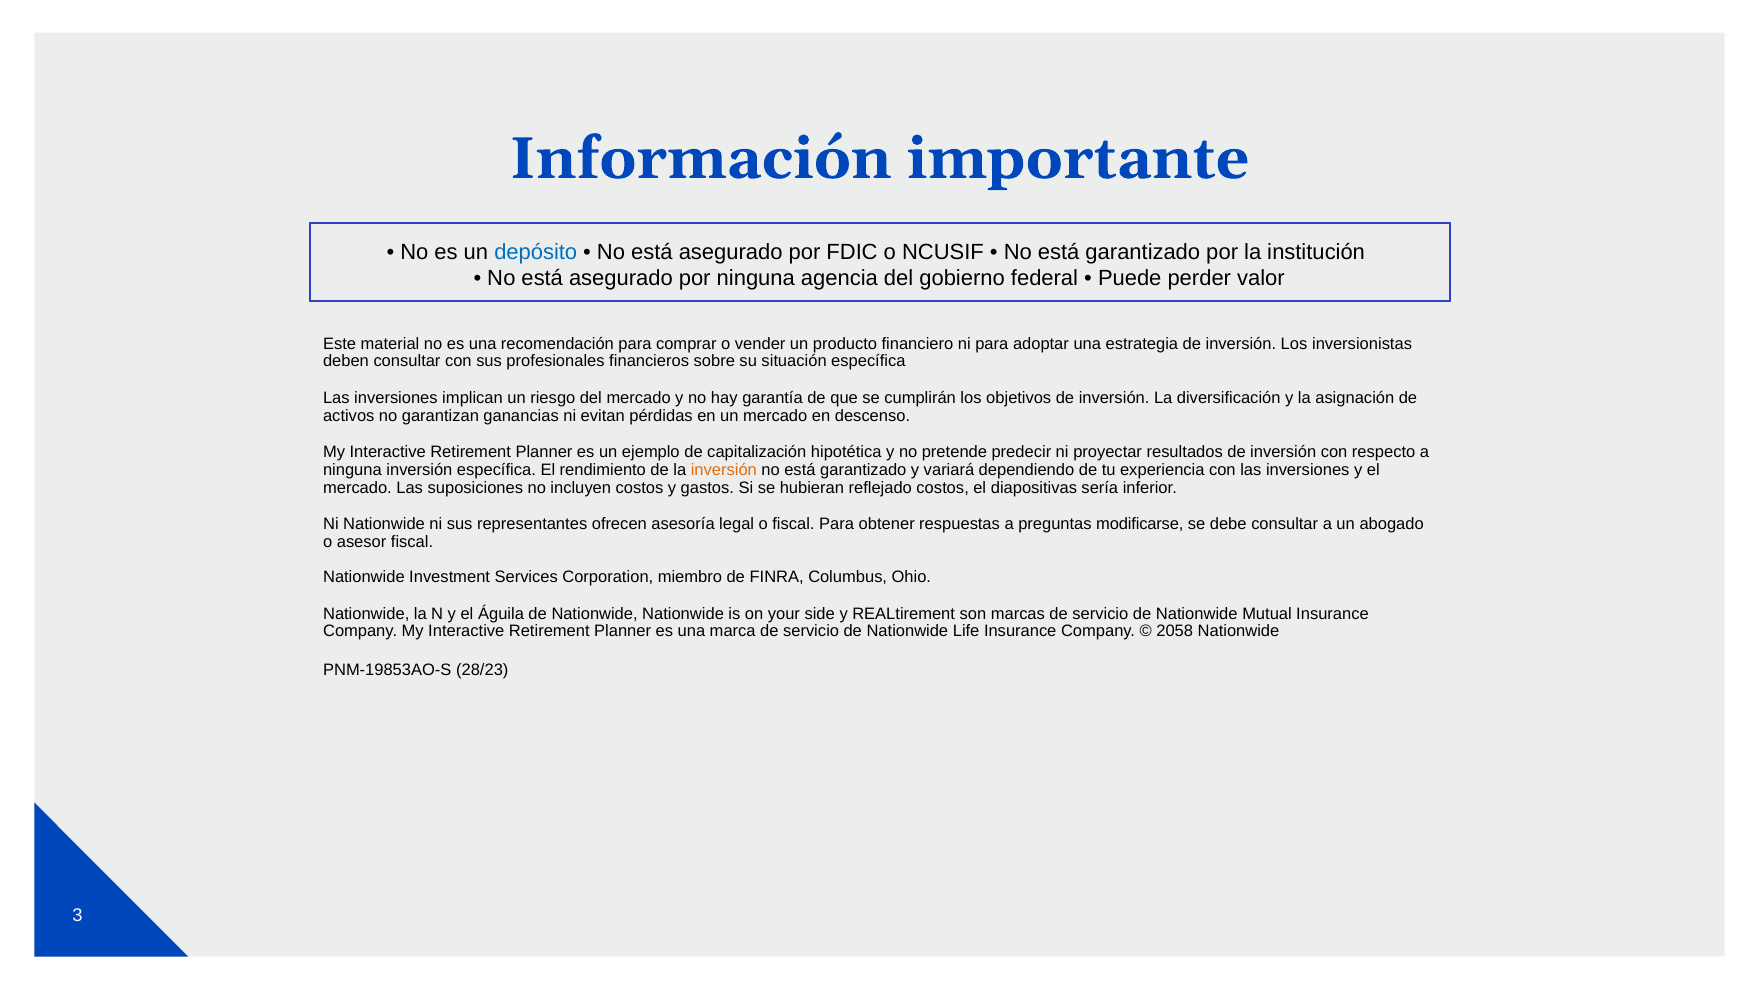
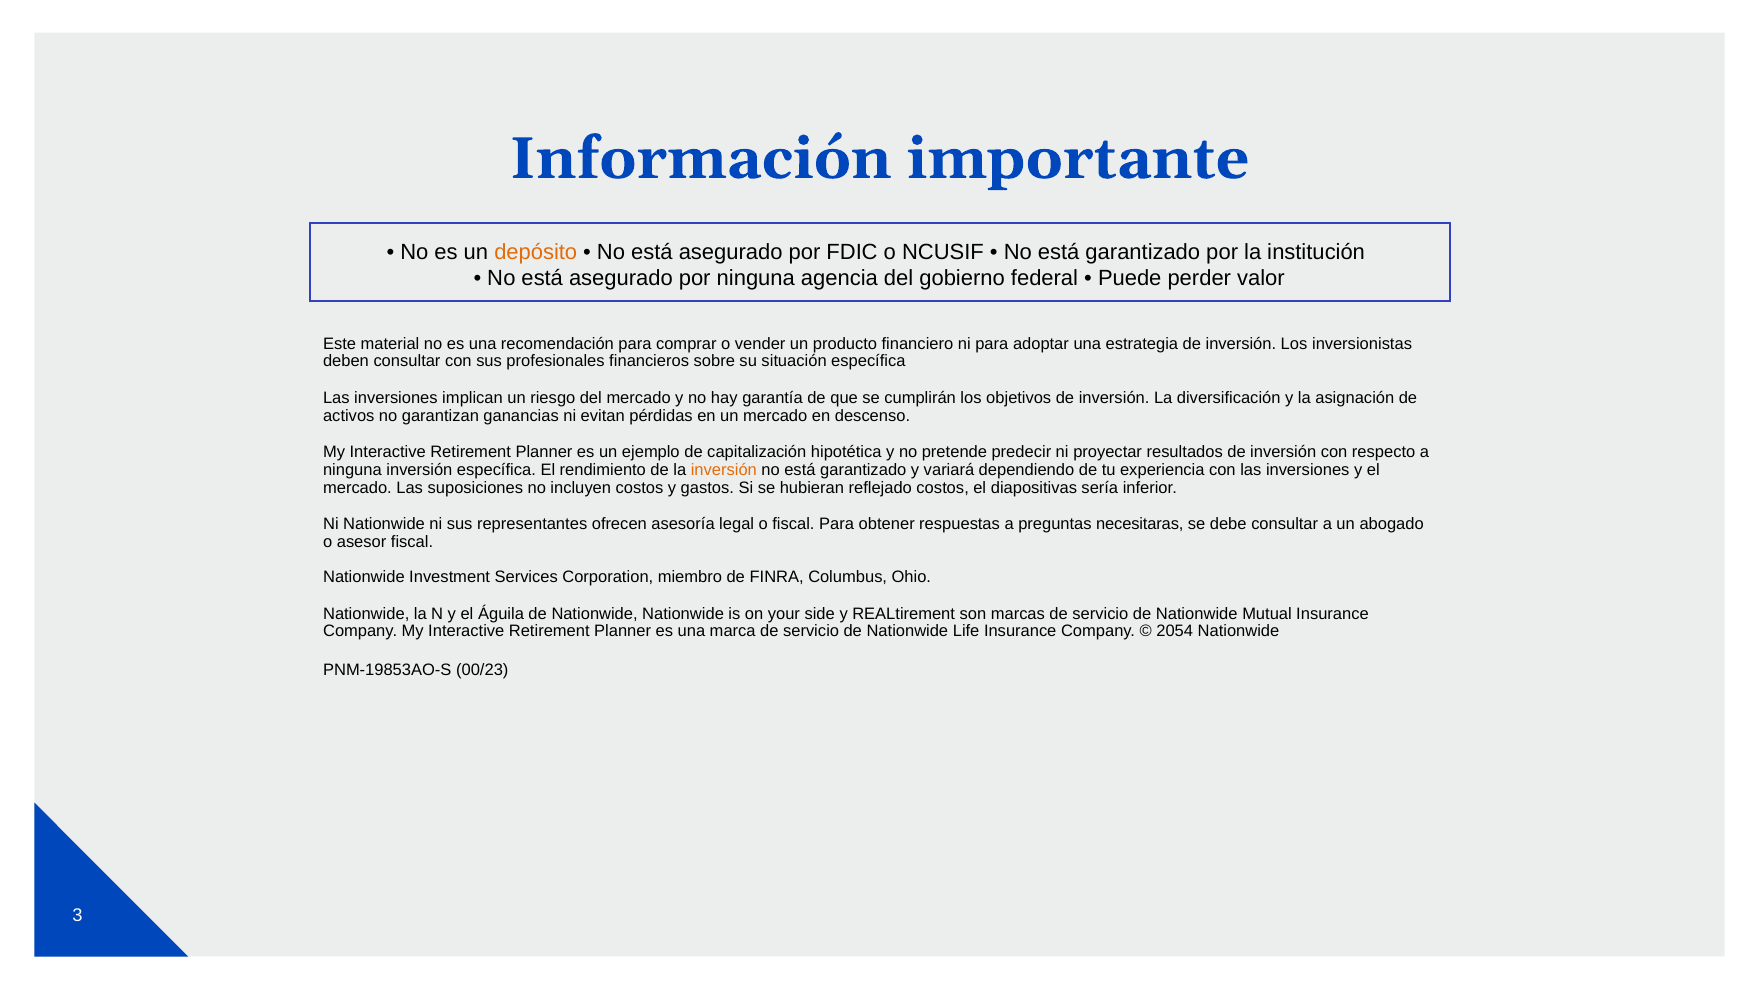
depósito colour: blue -> orange (536, 252)
modificarse: modificarse -> necesitaras (1140, 524)
2058: 2058 -> 2054 (1175, 632)
28/23: 28/23 -> 00/23 (482, 670)
